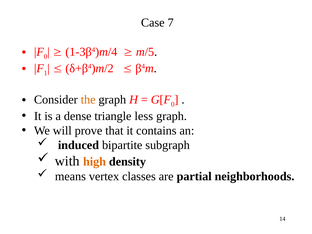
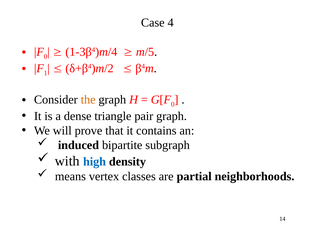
7: 7 -> 4 (171, 23)
less: less -> pair (144, 116)
high colour: orange -> blue (95, 162)
